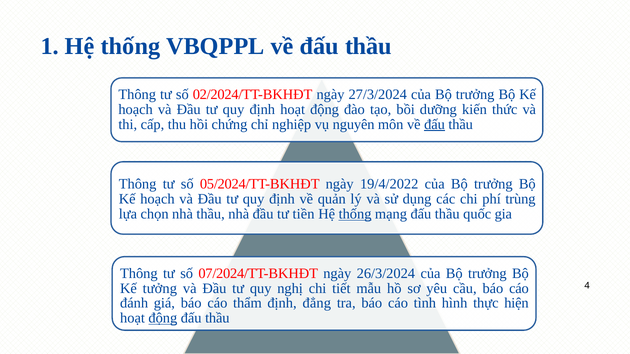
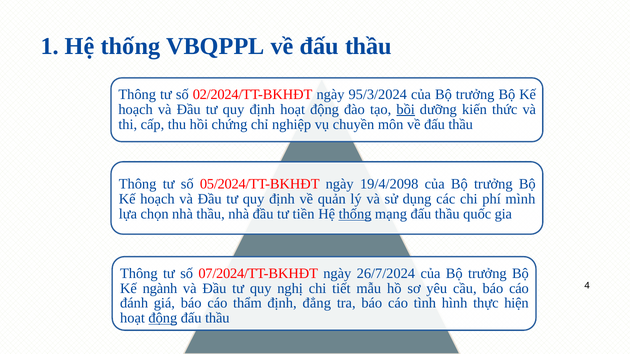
27/3/2024: 27/3/2024 -> 95/3/2024 (378, 95)
bồi underline: none -> present (406, 110)
nguyên: nguyên -> chuyền (354, 125)
đấu underline: present -> none (435, 125)
19/4/2022: 19/4/2022 -> 19/4/2098 (389, 184)
trùng: trùng -> mình (520, 199)
26/3/2024: 26/3/2024 -> 26/7/2024 (386, 274)
tưởng: tưởng -> ngành (160, 289)
